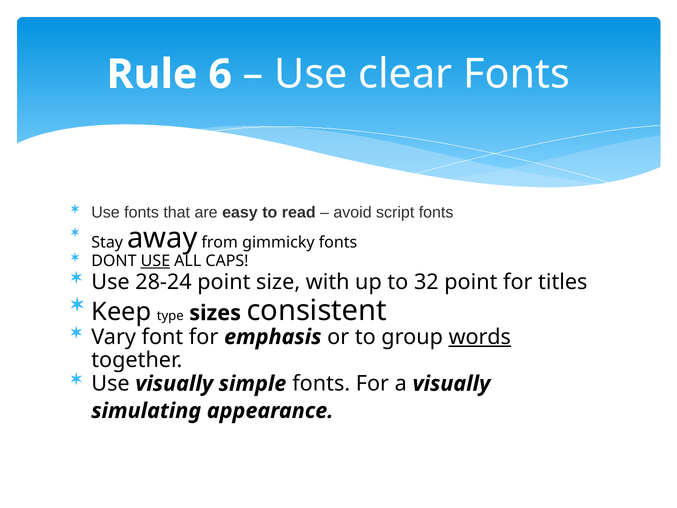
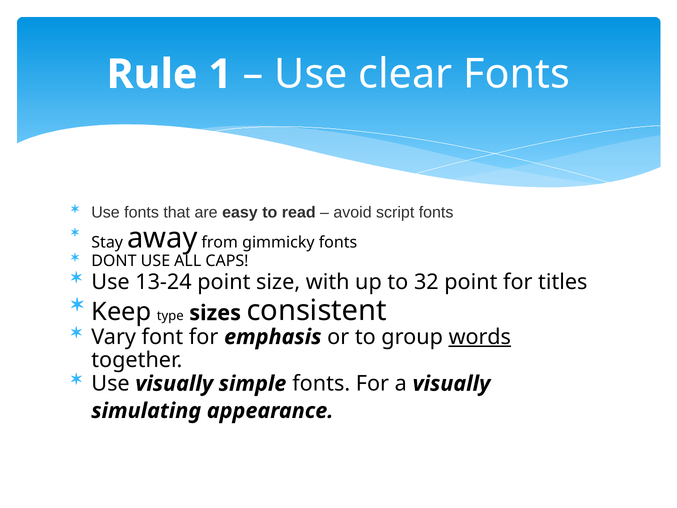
6: 6 -> 1 (220, 74)
USE underline: present -> none (155, 261)
28-24: 28-24 -> 13-24 (163, 282)
